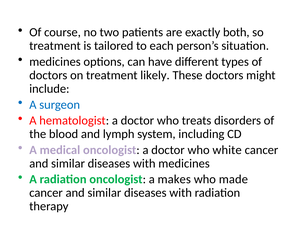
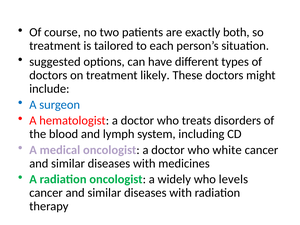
medicines: medicines -> suggested (55, 62)
makes: makes -> widely (174, 179)
made: made -> levels (233, 179)
